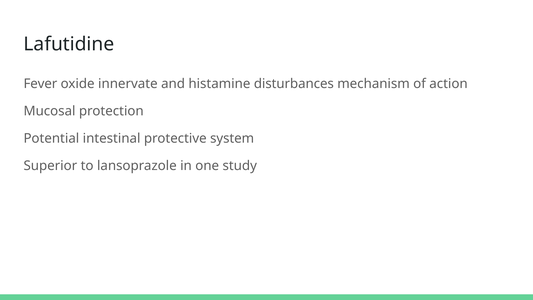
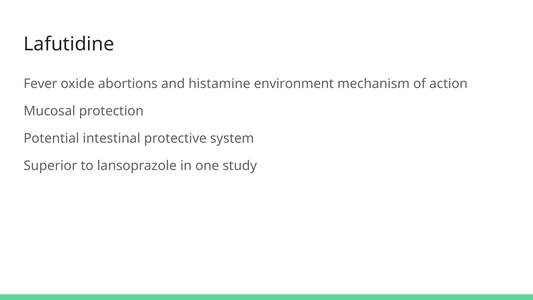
innervate: innervate -> abortions (128, 84)
disturbances: disturbances -> environment (294, 84)
